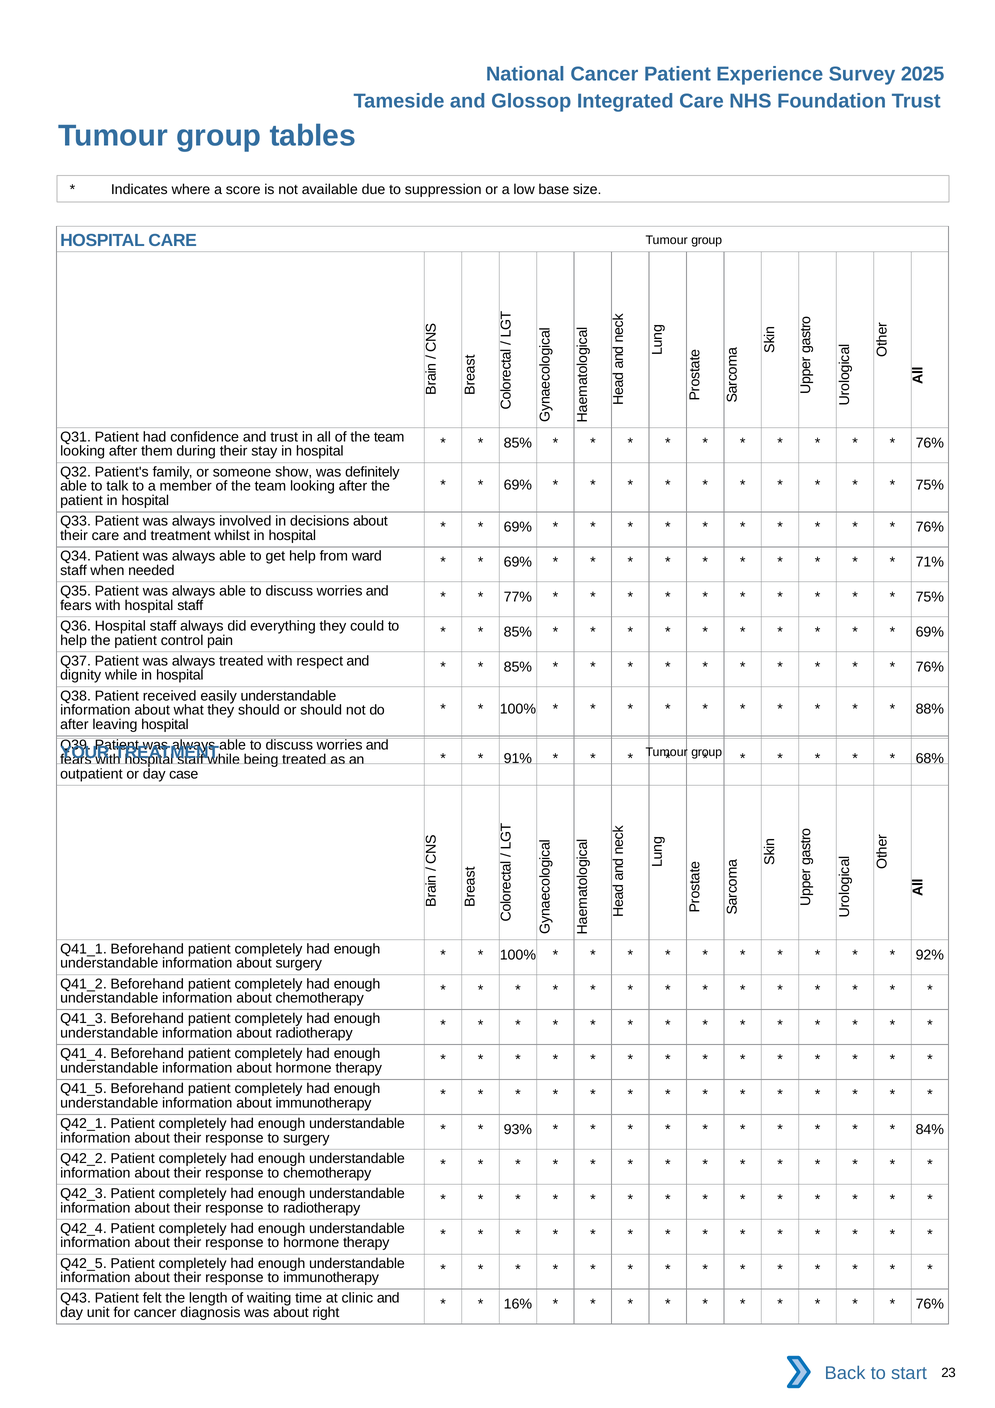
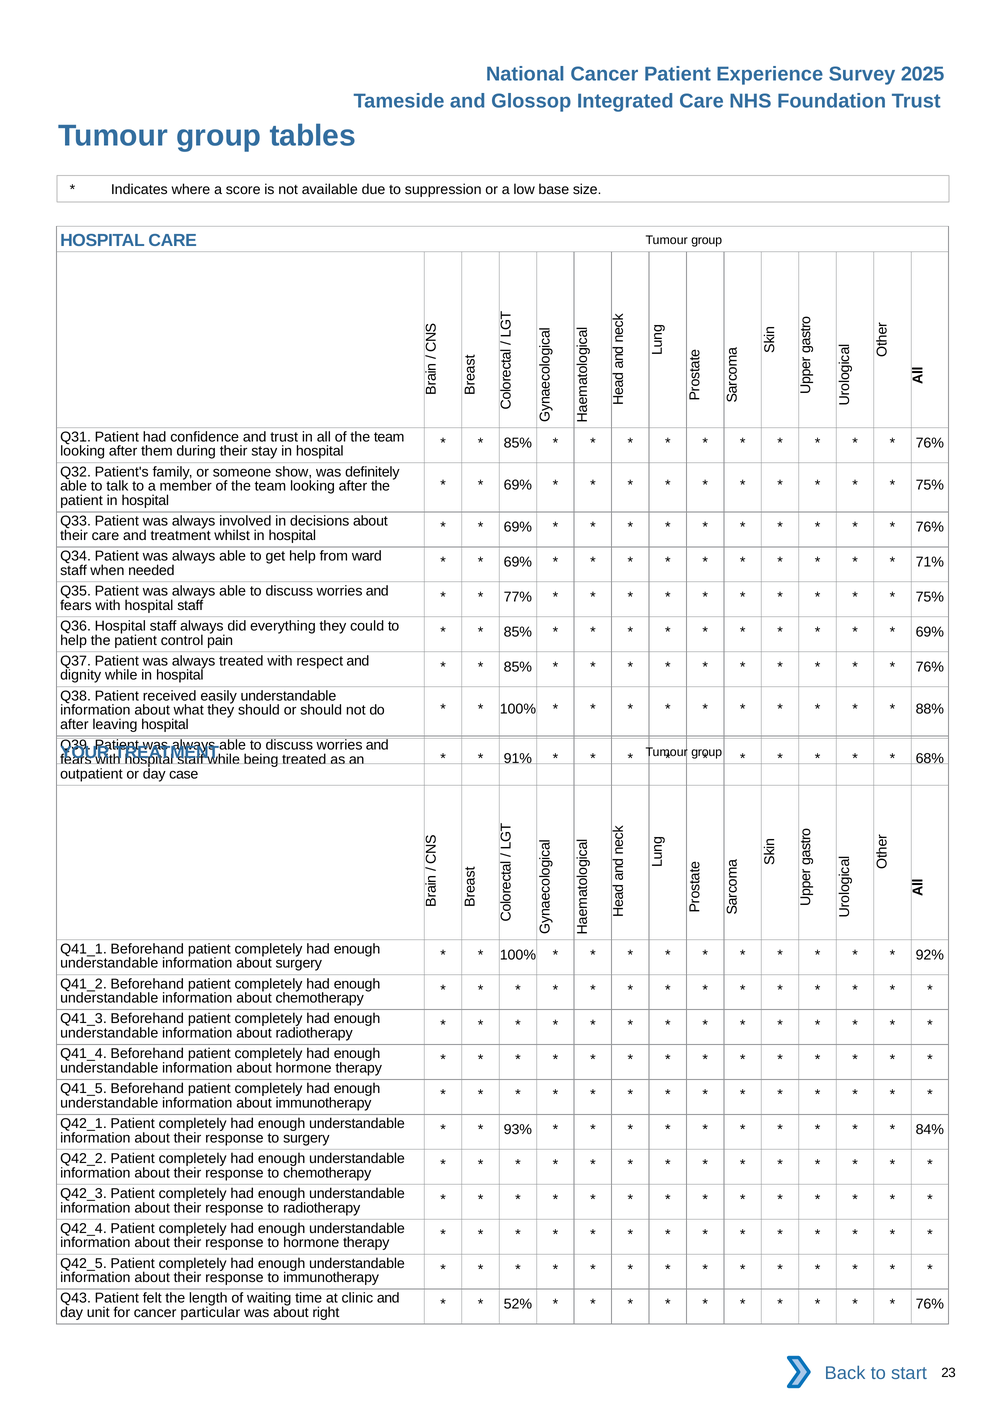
16%: 16% -> 52% (518, 1304)
diagnosis: diagnosis -> particular (210, 1313)
